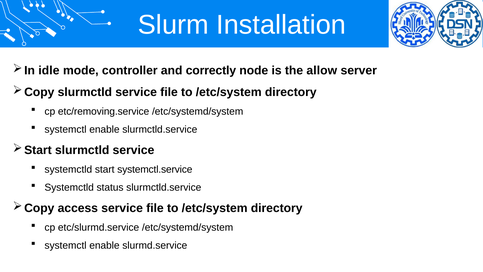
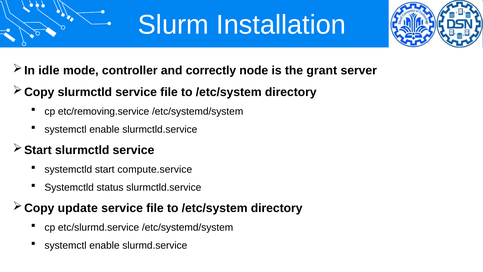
allow: allow -> grant (322, 70)
systemctl.service: systemctl.service -> compute.service (155, 169)
access: access -> update (78, 208)
